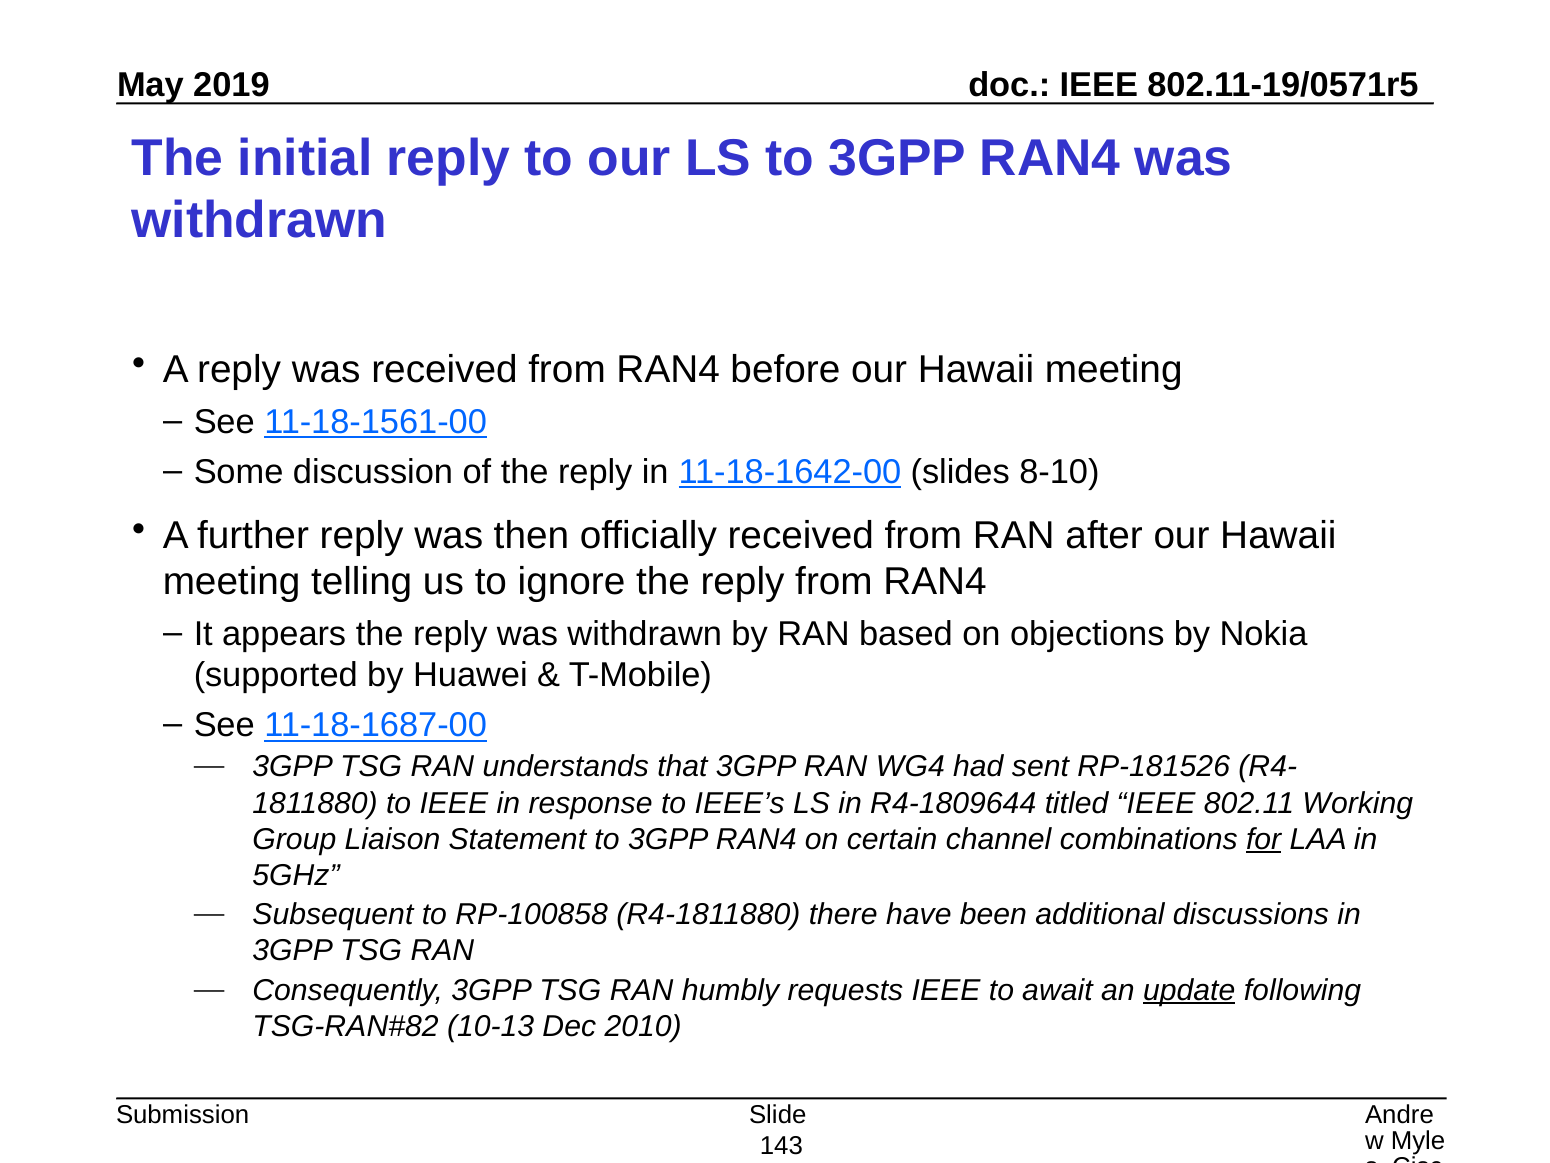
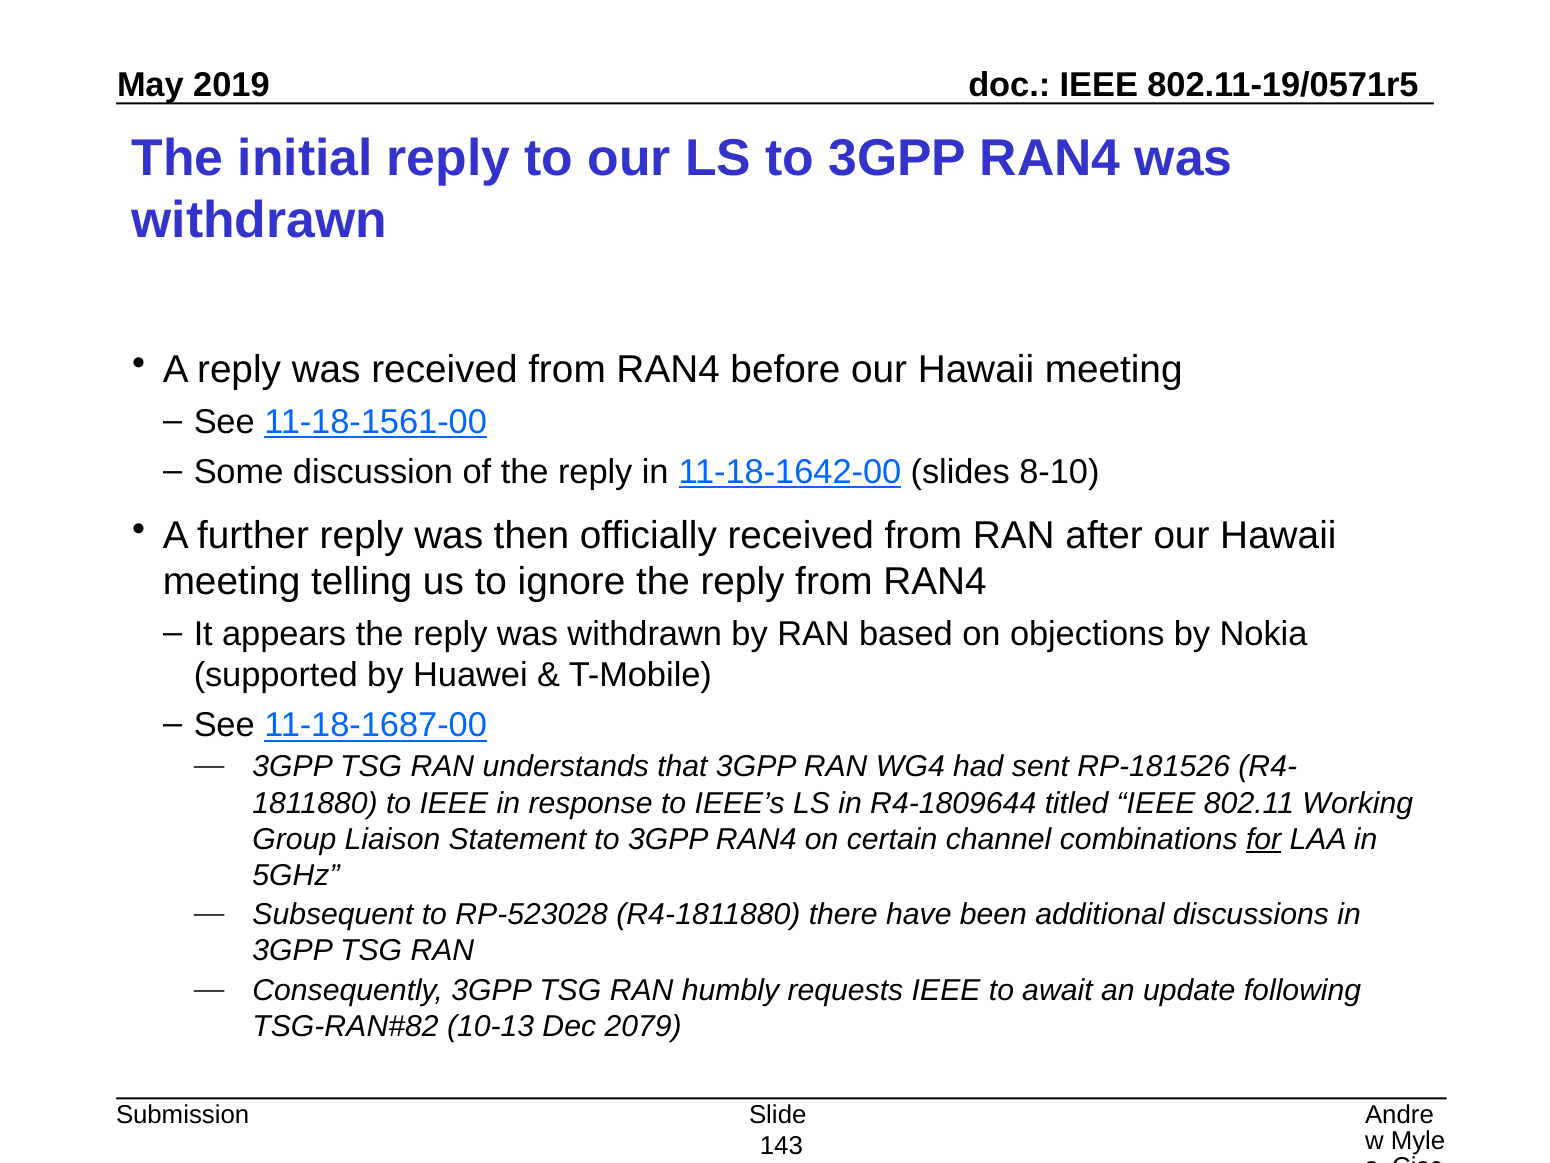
RP-100858: RP-100858 -> RP-523028 (532, 914)
update underline: present -> none (1189, 990)
2010: 2010 -> 2079 (643, 1026)
